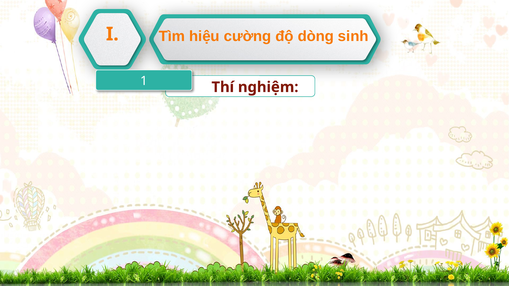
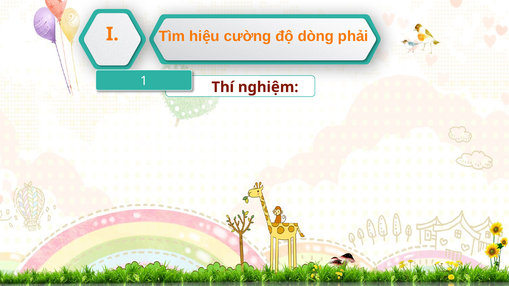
sinh: sinh -> phải (353, 36)
